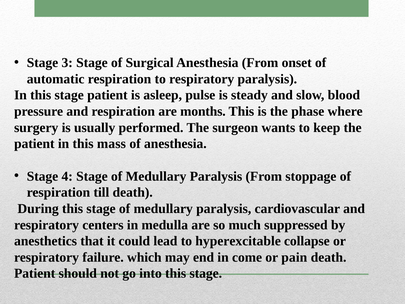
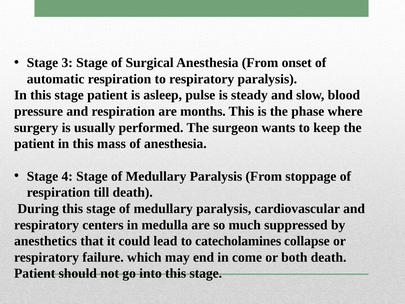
hyperexcitable: hyperexcitable -> catecholamines (238, 241)
pain: pain -> both (294, 257)
